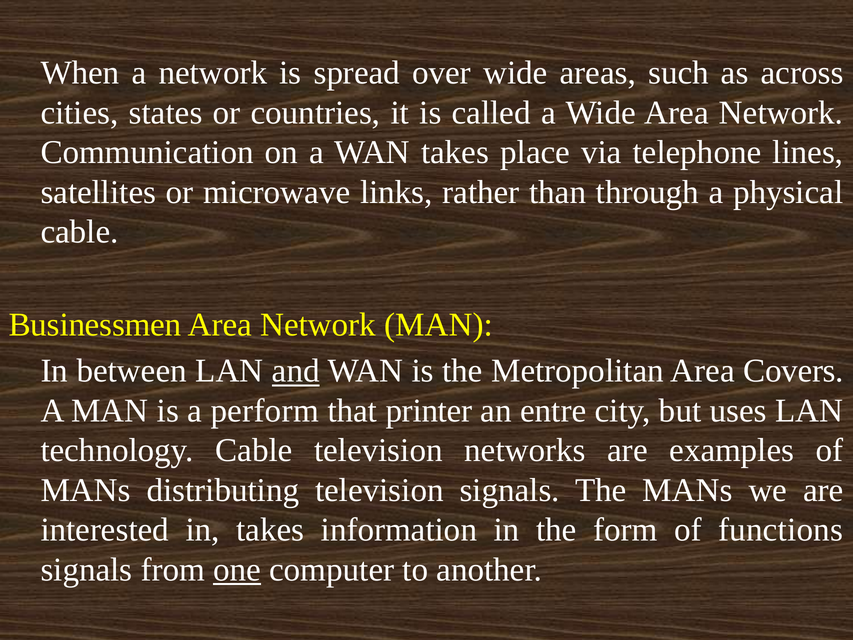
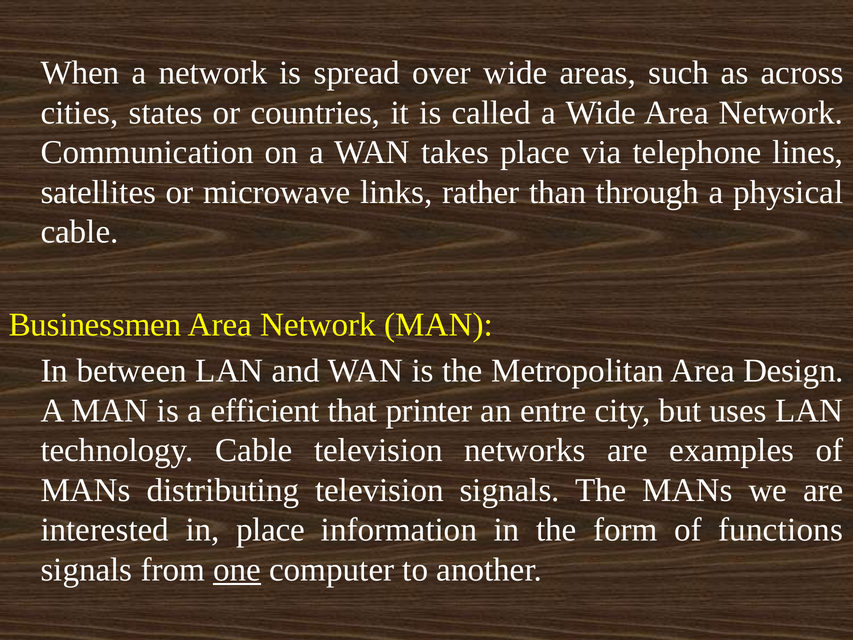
and underline: present -> none (296, 371)
Covers: Covers -> Design (793, 371)
perform: perform -> efficient (265, 411)
in takes: takes -> place (270, 530)
